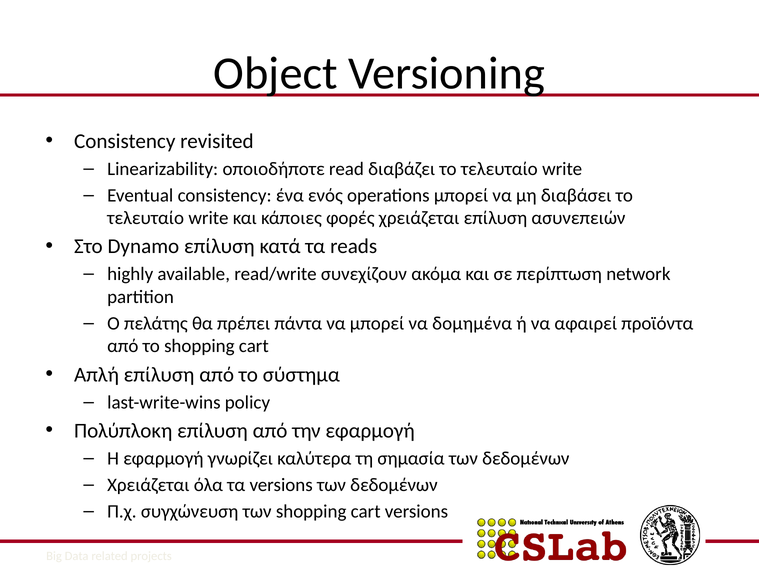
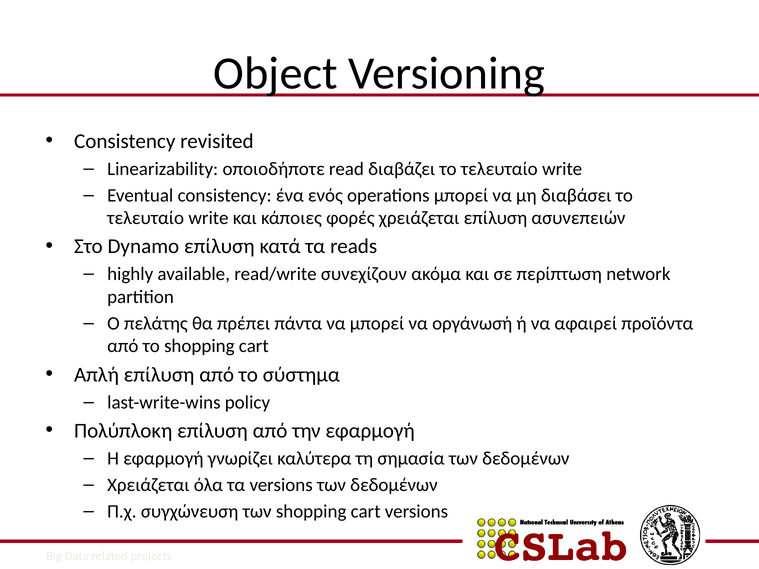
δομημένα: δομημένα -> οργάνωσή (472, 324)
